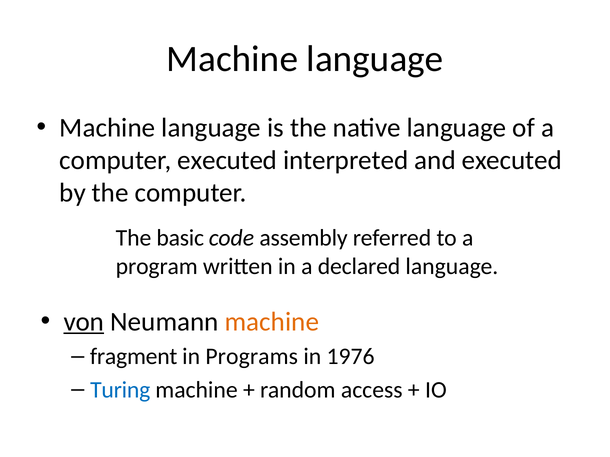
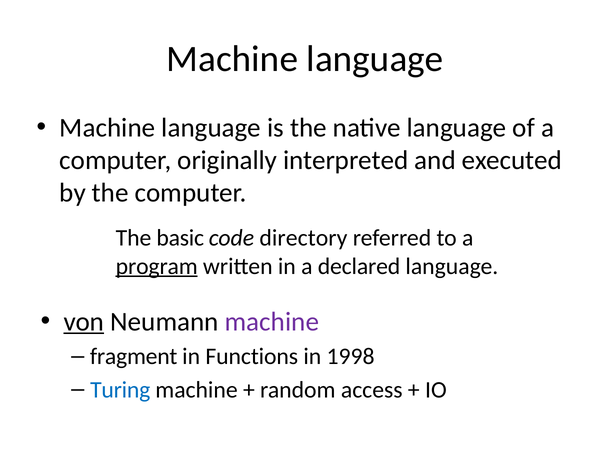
computer executed: executed -> originally (227, 161)
assembly: assembly -> directory (303, 238)
program underline: none -> present (157, 267)
machine colour: orange -> purple (272, 322)
Programs: Programs -> Functions (252, 357)
1976: 1976 -> 1998 (351, 357)
